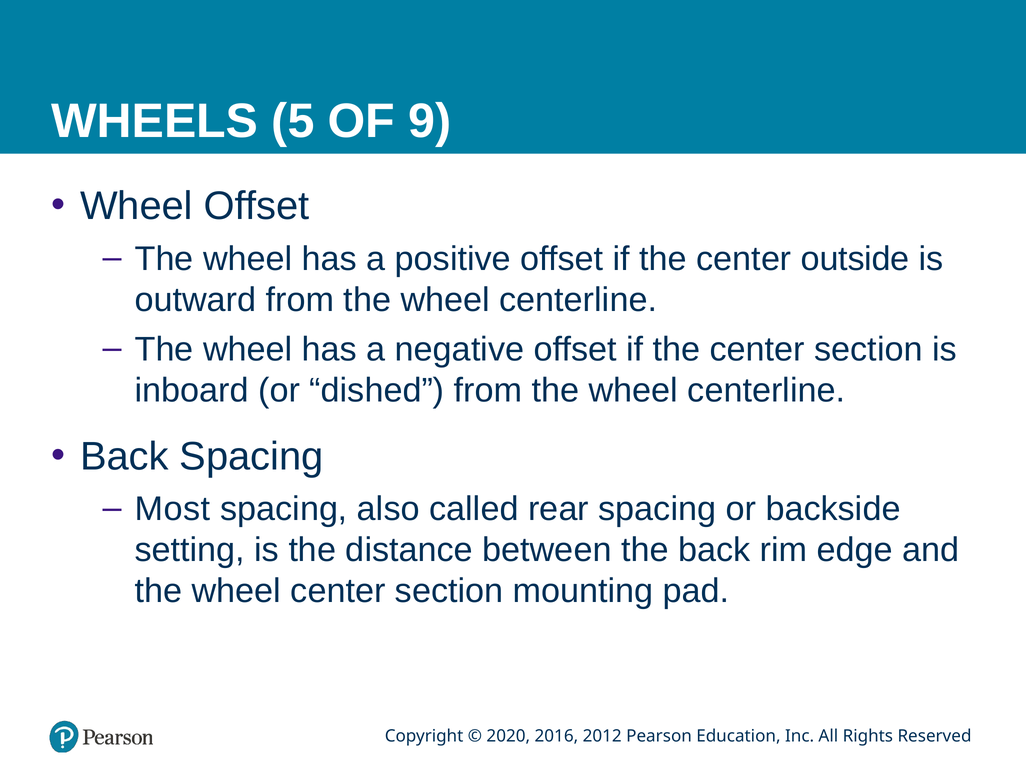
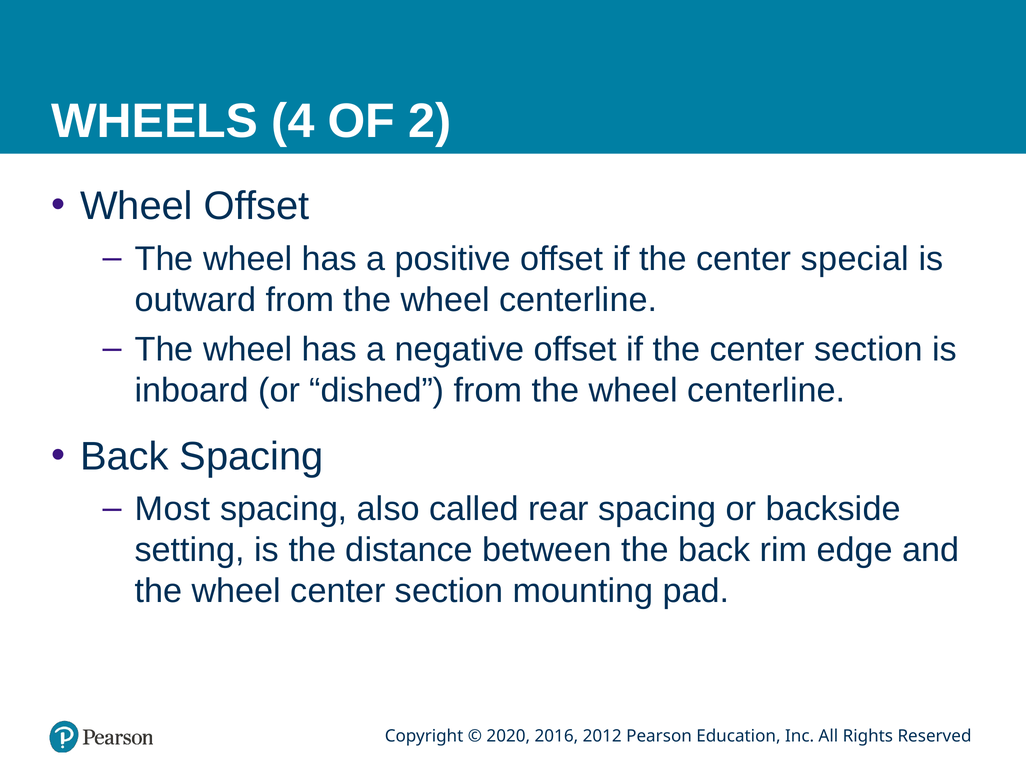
5: 5 -> 4 (293, 122)
9: 9 -> 2 (430, 122)
outside: outside -> special (855, 259)
